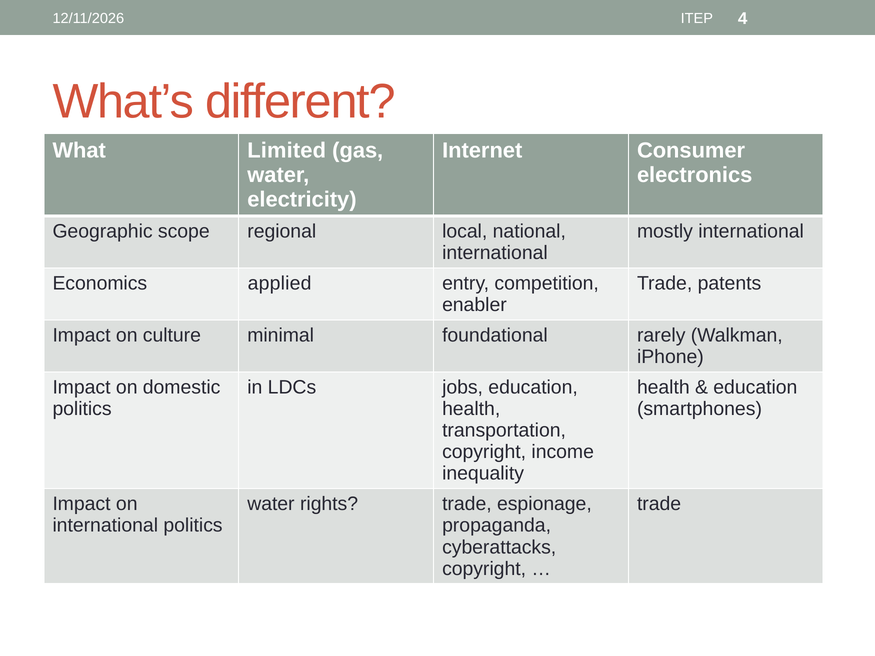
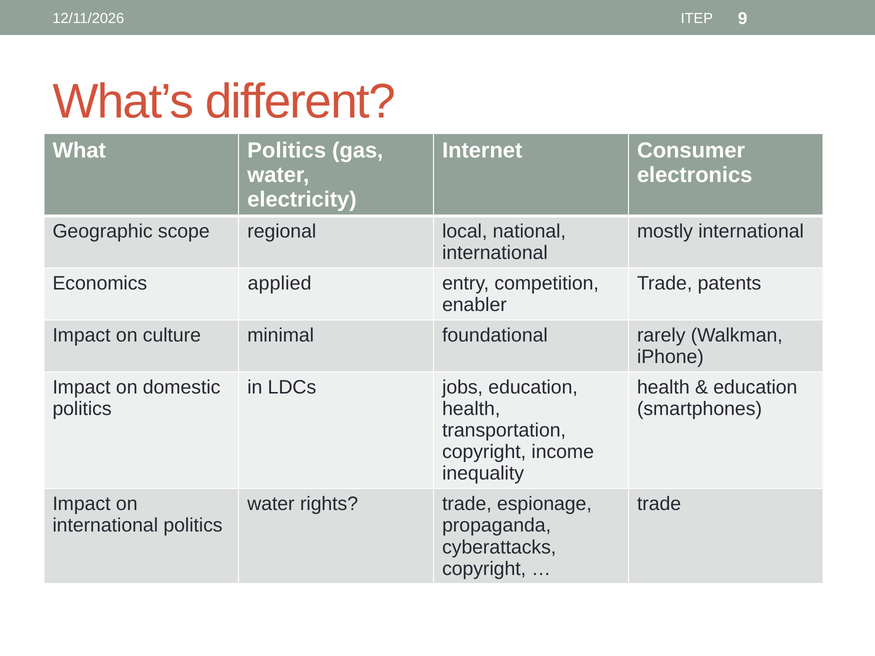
4: 4 -> 9 (743, 19)
What Limited: Limited -> Politics (287, 151)
